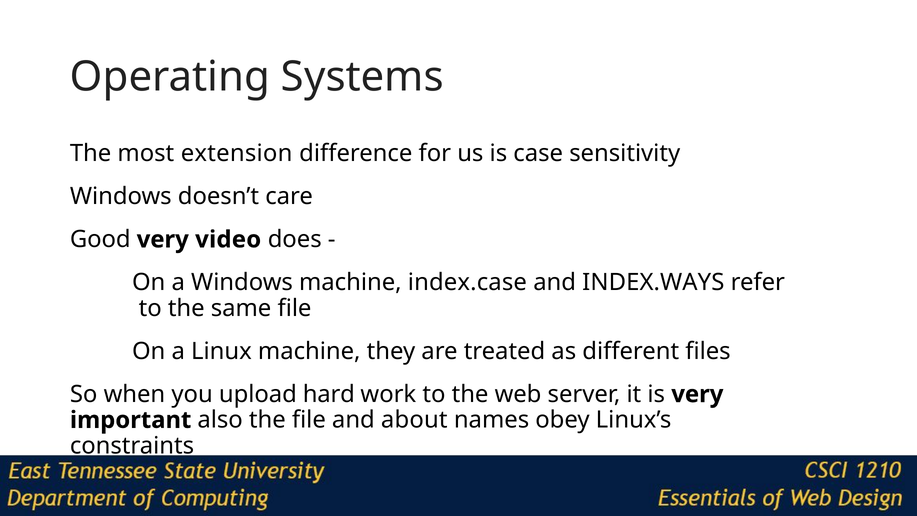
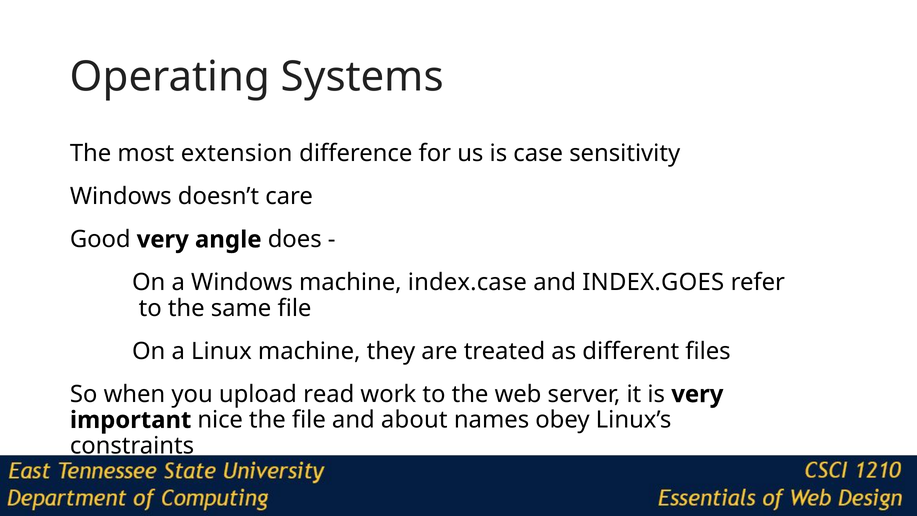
video: video -> angle (228, 239)
INDEX.WAYS: INDEX.WAYS -> INDEX.GOES (653, 282)
hard: hard -> read (329, 394)
also: also -> nice (220, 420)
